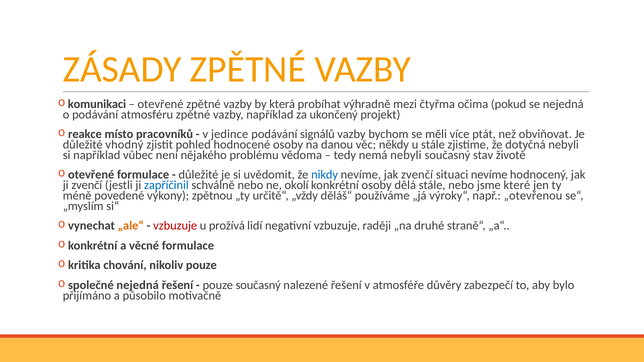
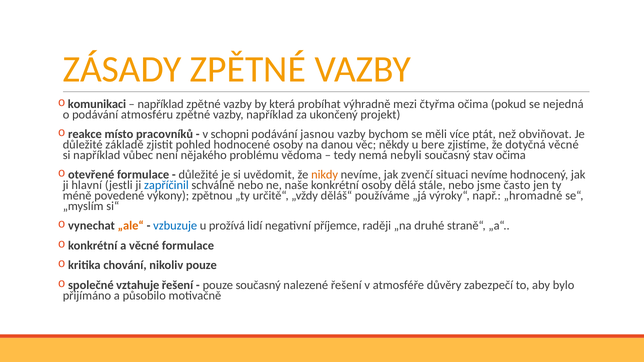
otevřené: otevřené -> například (161, 104)
jedince: jedince -> schopni (230, 134)
signálů: signálů -> jasnou (317, 134)
vhodný: vhodný -> základě (124, 145)
u stále: stále -> bere (433, 145)
dotyčná nebyli: nebyli -> věcné (564, 145)
stav životě: životě -> očima (511, 155)
nikdy colour: blue -> orange (325, 175)
ji zvenčí: zvenčí -> hlavní (87, 185)
okolí: okolí -> naše (296, 185)
které: které -> často (517, 185)
„otevřenou: „otevřenou -> „hromadné (533, 196)
vzbuzuje colour: red -> blue (175, 226)
negativní vzbuzuje: vzbuzuje -> příjemce (337, 226)
společné nejedná: nejedná -> vztahuje (138, 285)
